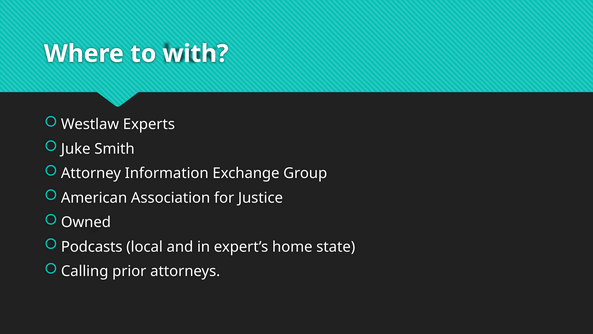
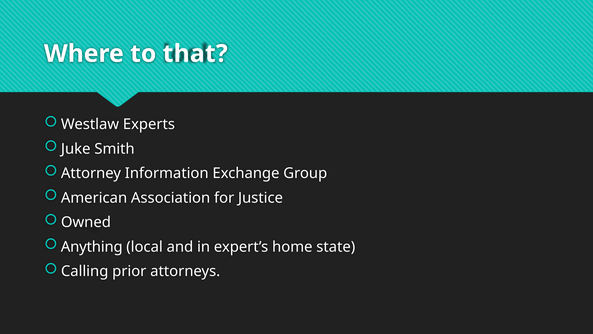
with: with -> that (195, 54)
Podcasts: Podcasts -> Anything (92, 246)
